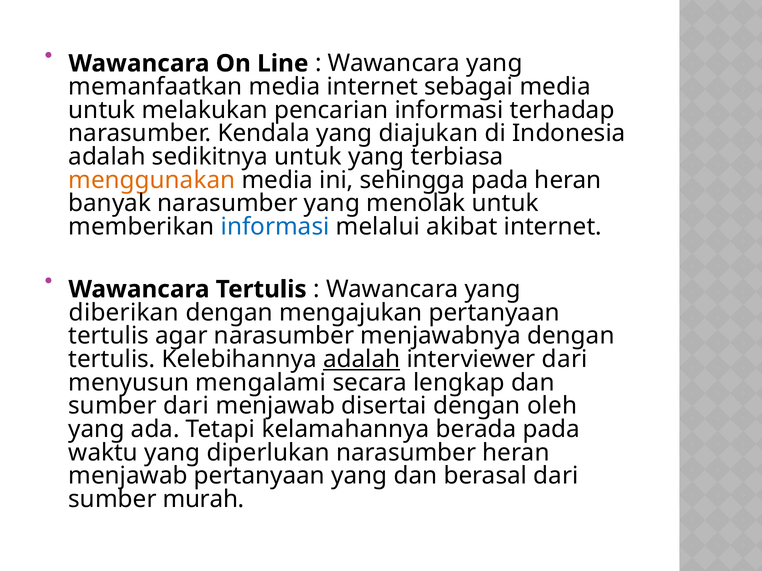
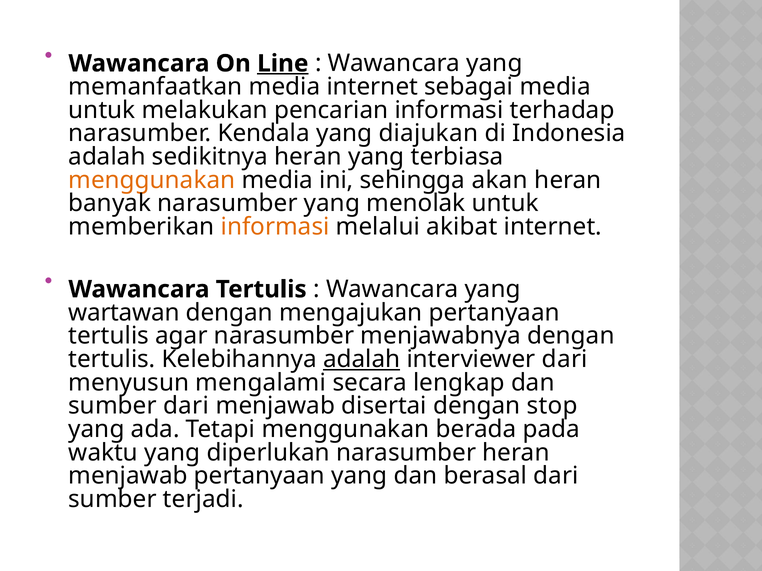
Line underline: none -> present (283, 64)
sedikitnya untuk: untuk -> heran (308, 157)
sehingga pada: pada -> akan (500, 180)
informasi colour: blue -> orange (275, 227)
diberikan: diberikan -> wartawan (124, 313)
oleh: oleh -> stop (552, 406)
Tetapi kelamahannya: kelamahannya -> menggunakan (345, 430)
murah: murah -> terjadi (203, 500)
